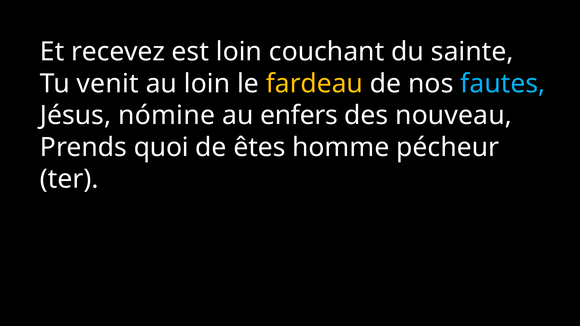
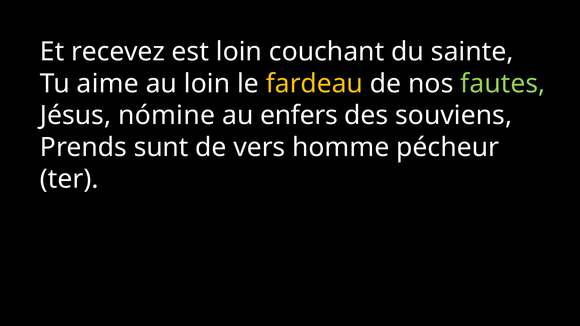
venit: venit -> aime (108, 84)
fautes colour: light blue -> light green (503, 84)
nouveau: nouveau -> souviens (454, 116)
quoi: quoi -> sunt (161, 147)
êtes: êtes -> vers (259, 147)
